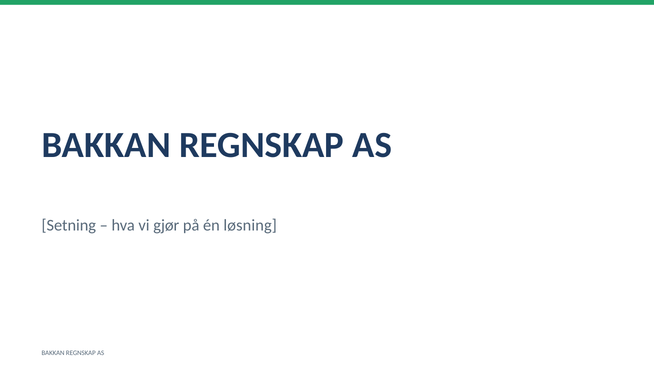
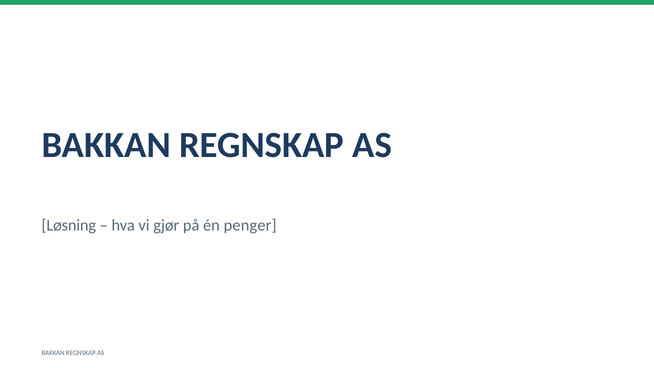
Setning: Setning -> Løsning (69, 225)
løsning: løsning -> penger (250, 225)
